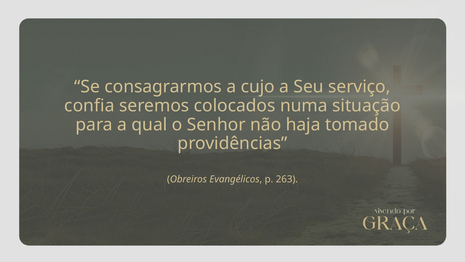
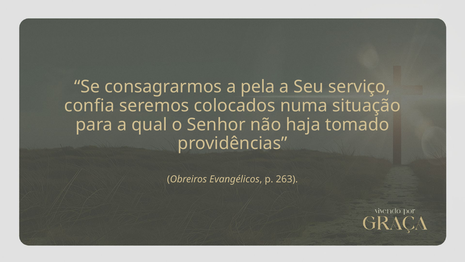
cujo: cujo -> pela (258, 87)
